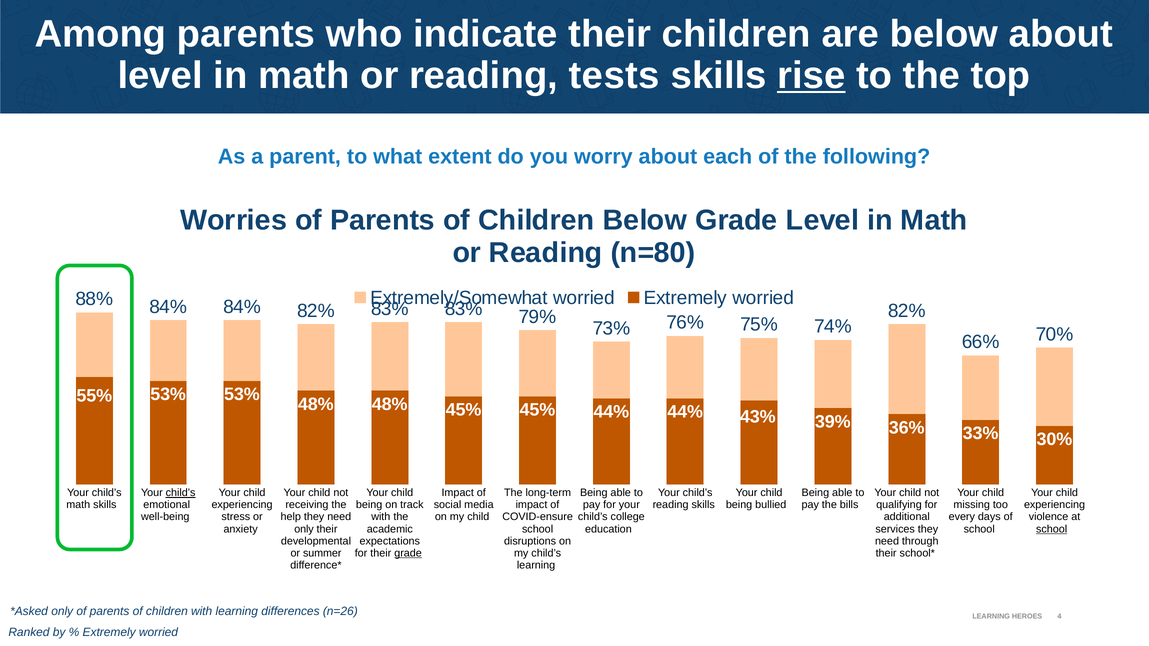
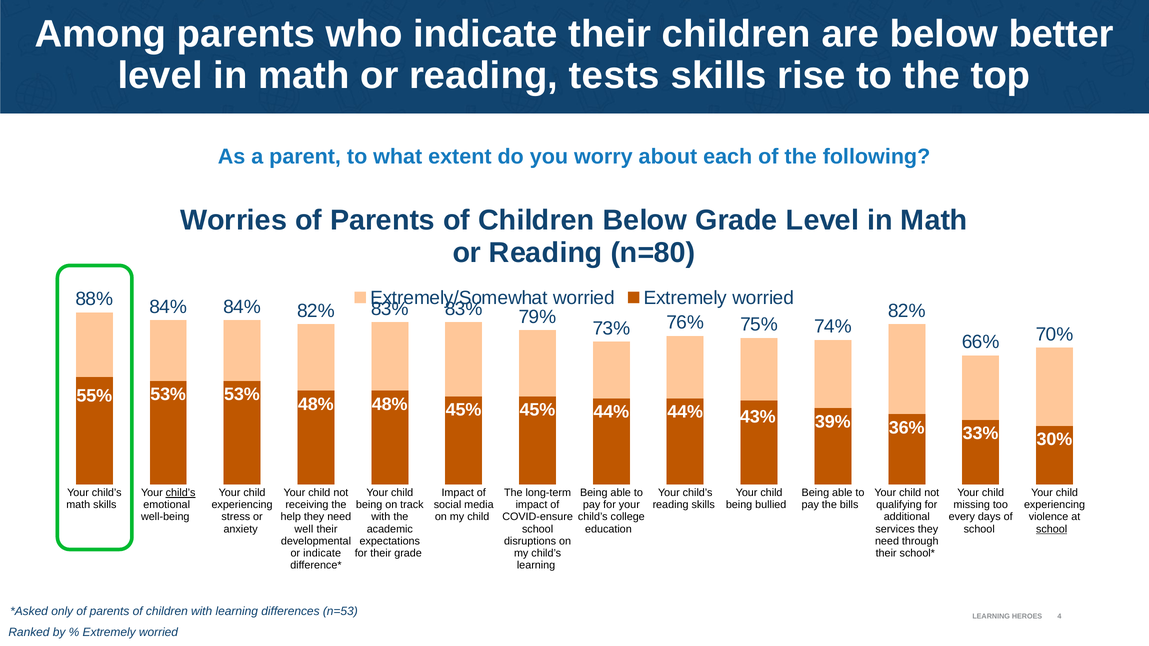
below about: about -> better (1061, 34)
rise underline: present -> none (811, 76)
only: only -> well (304, 529)
or summer: summer -> indicate (322, 553)
grade underline: present -> none (408, 553)
n=26: n=26 -> n=53 (340, 612)
